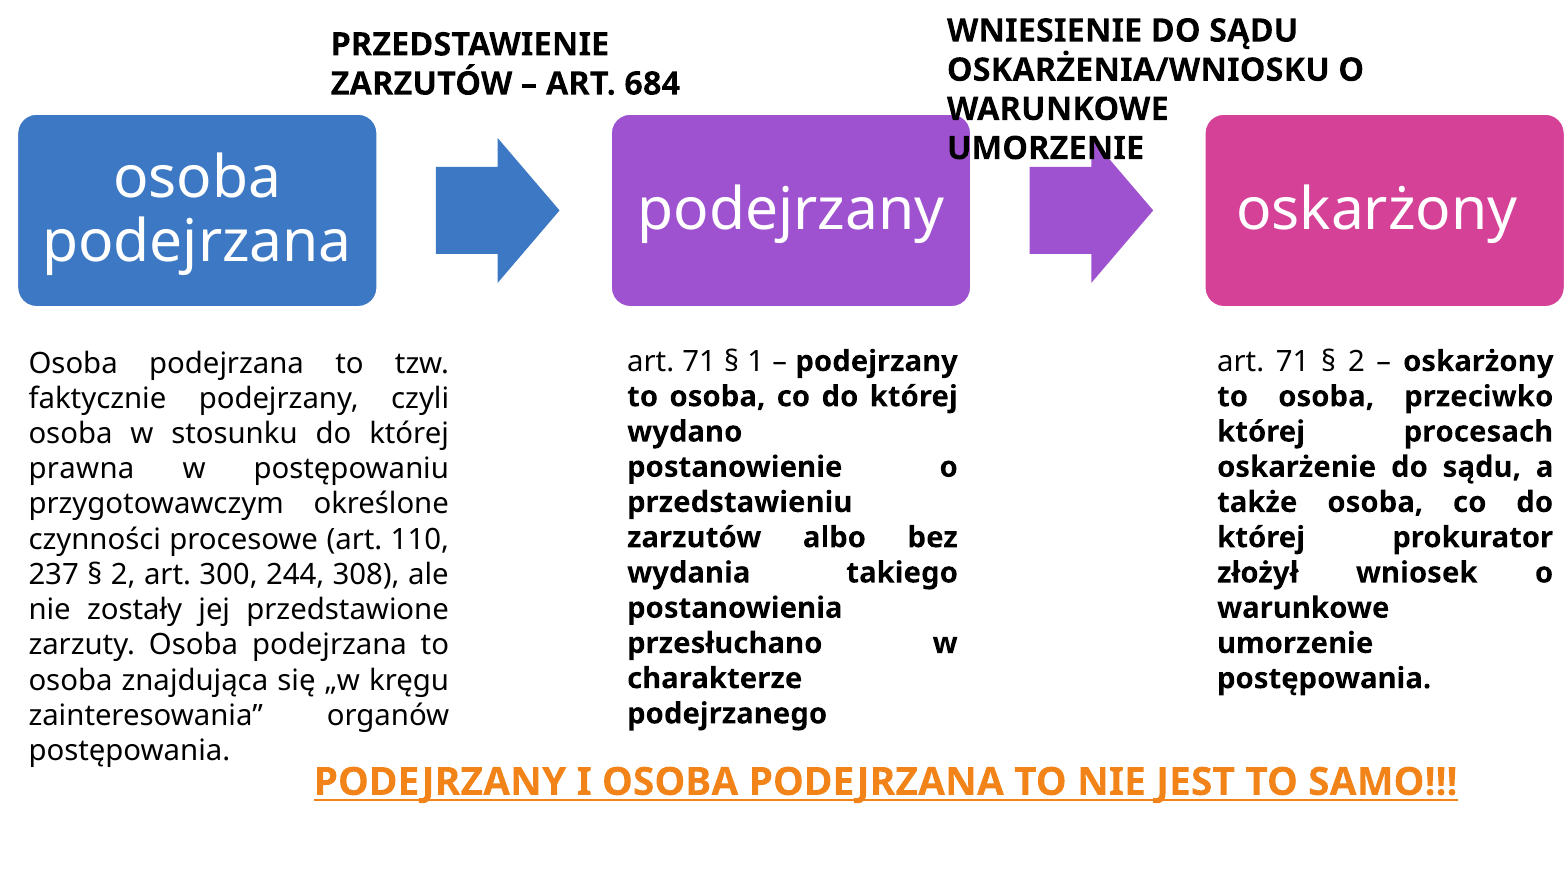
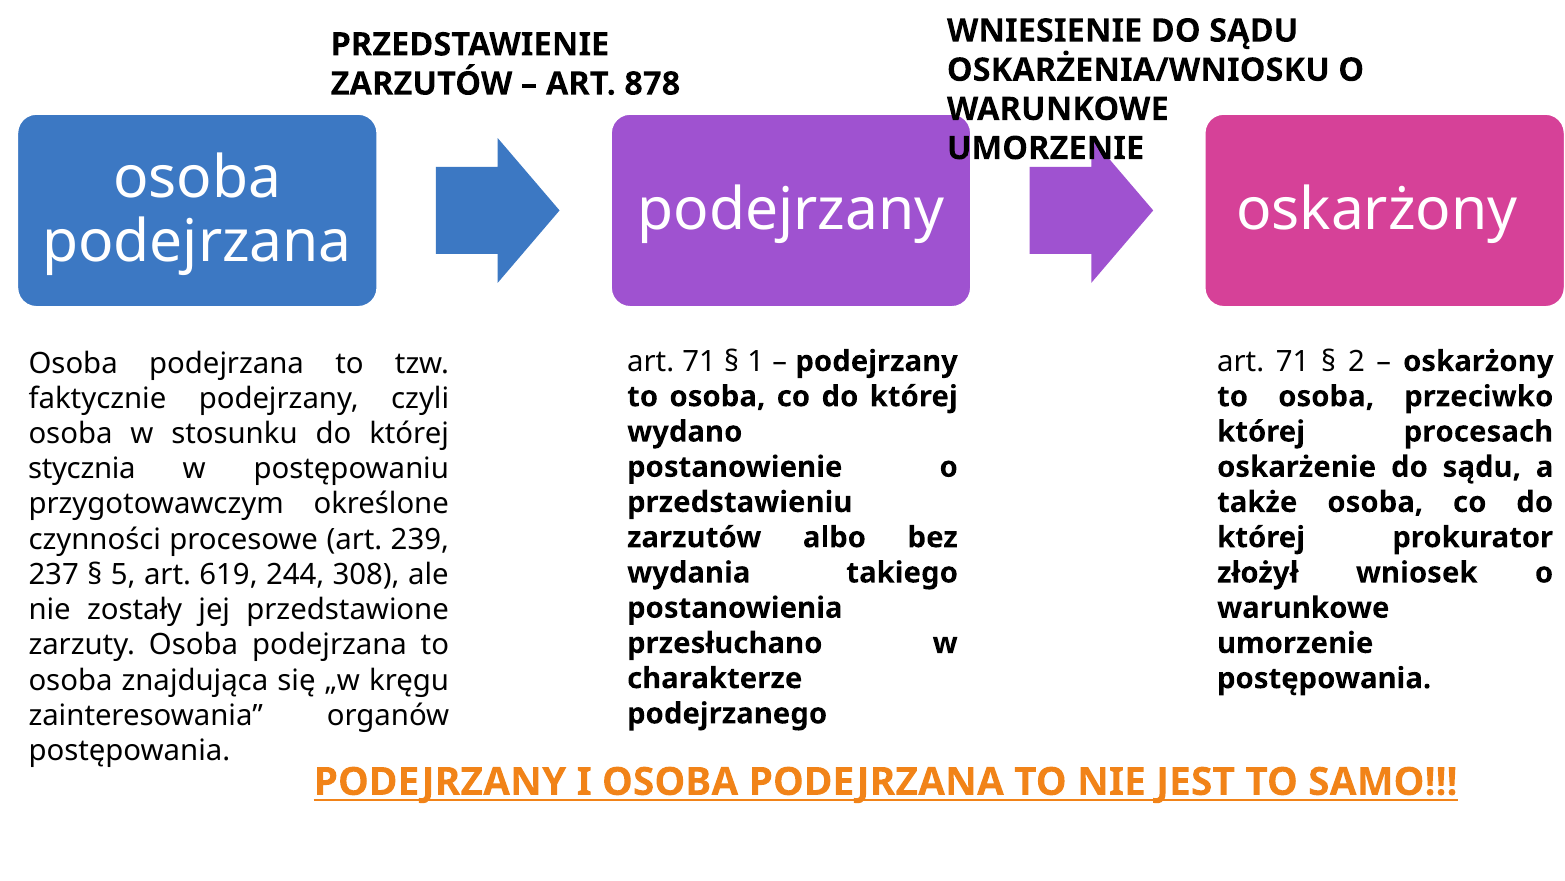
684: 684 -> 878 (652, 84)
prawna: prawna -> stycznia (82, 469)
110: 110 -> 239 (420, 539)
2: 2 -> 5 (123, 574)
300: 300 -> 619 (229, 574)
